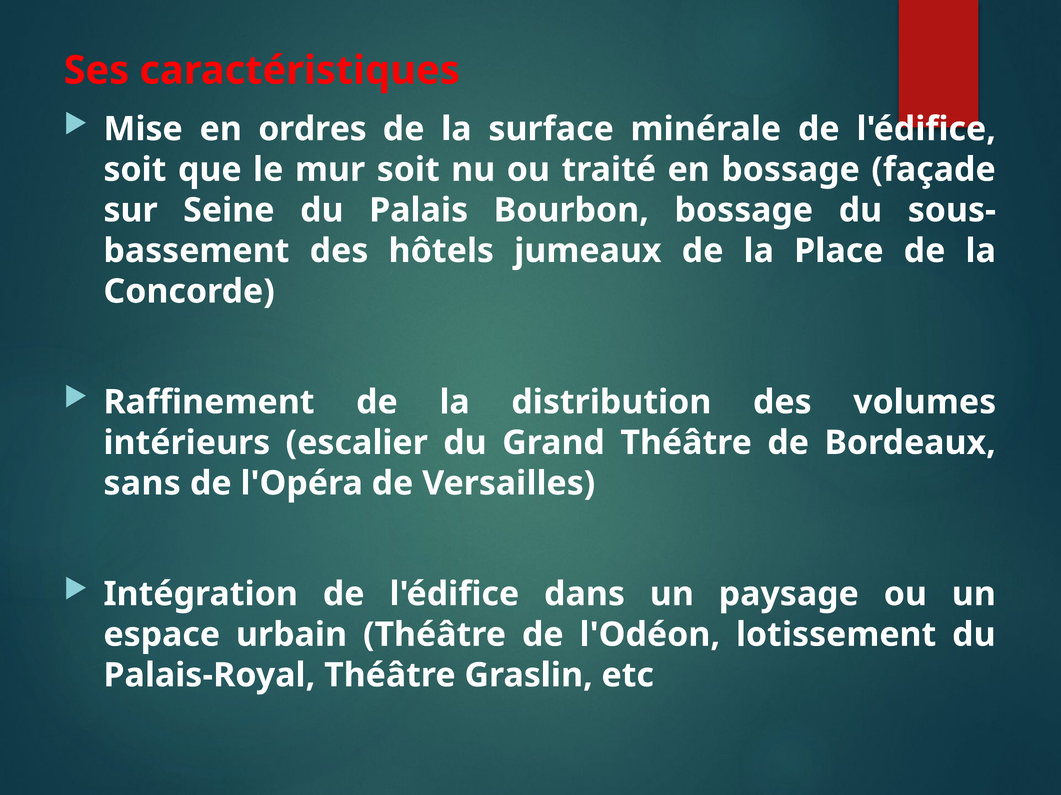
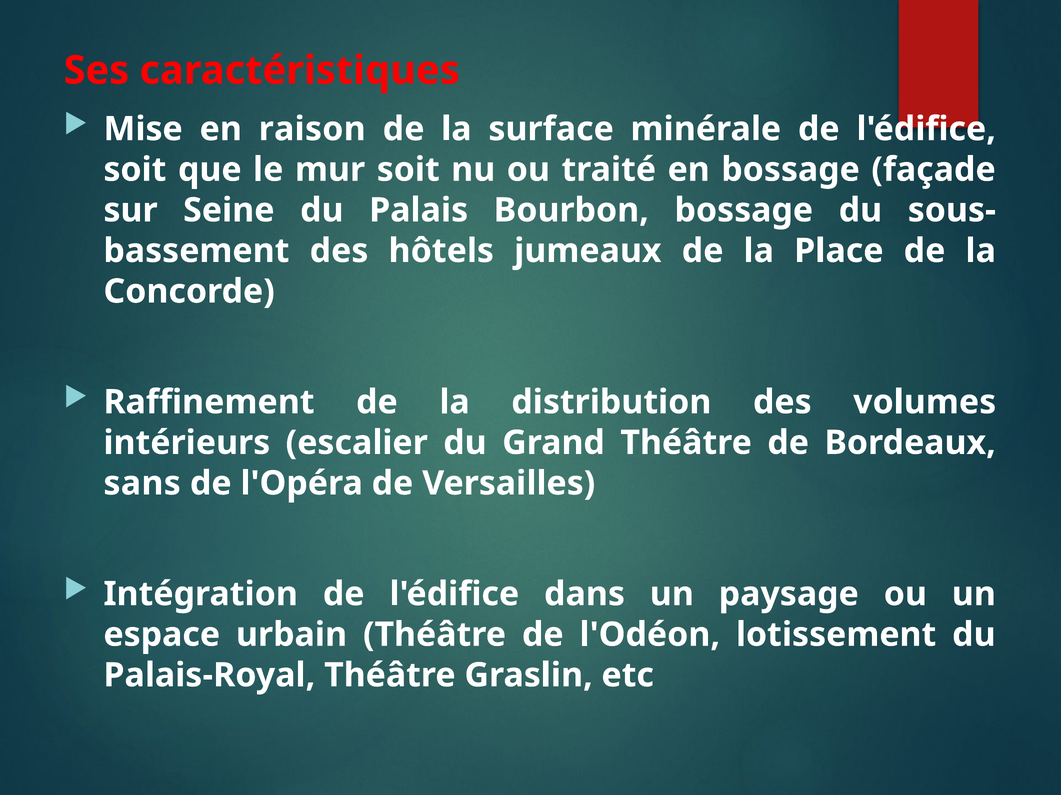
ordres: ordres -> raison (312, 129)
